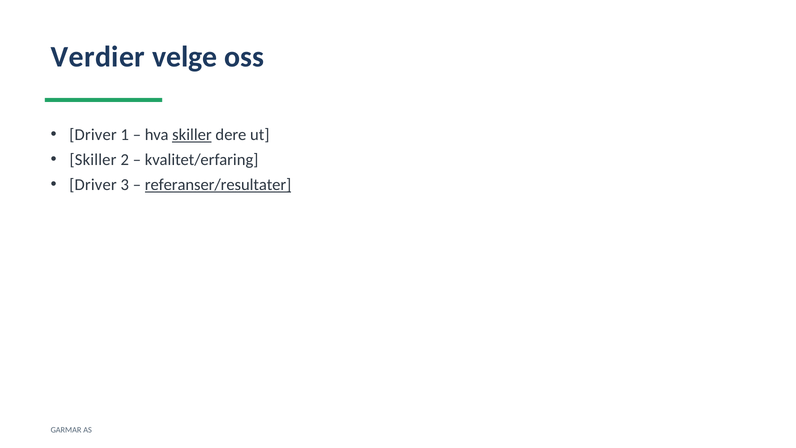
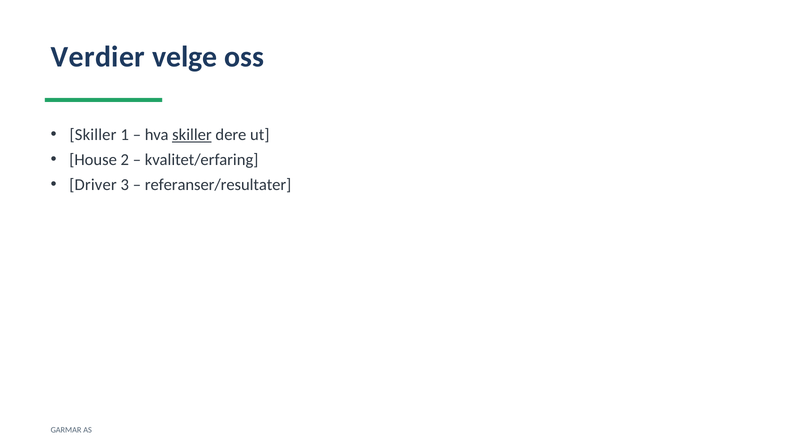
Driver: Driver -> Skiller (93, 135)
Skiller: Skiller -> House (93, 160)
referanser/resultater underline: present -> none (218, 185)
